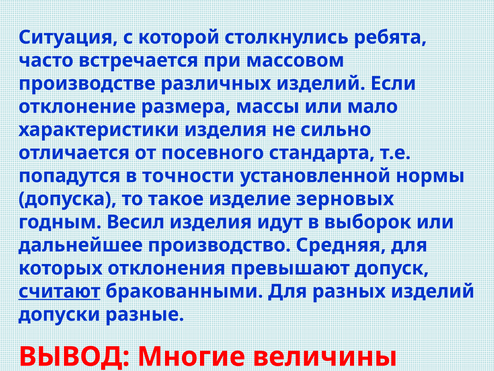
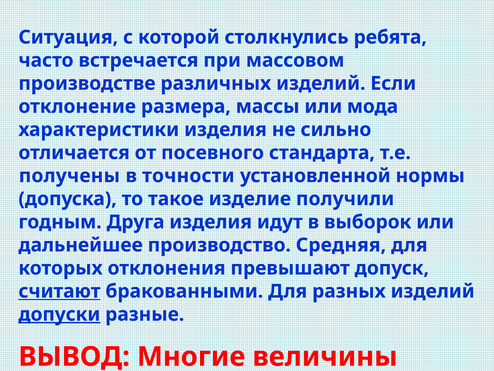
мало: мало -> мода (373, 106)
попадутся: попадутся -> получены (69, 176)
зерновых: зерновых -> получили (345, 199)
Весил: Весил -> Друга (136, 222)
допуски underline: none -> present (59, 314)
